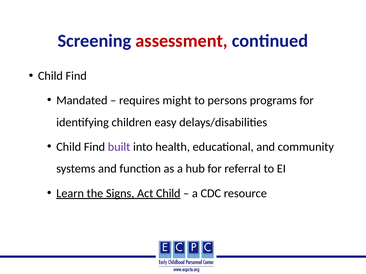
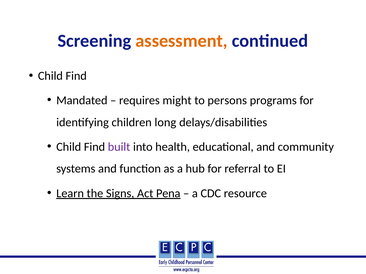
assessment colour: red -> orange (182, 41)
easy: easy -> long (165, 123)
Act Child: Child -> Pena (168, 194)
